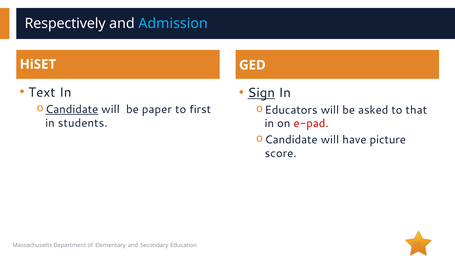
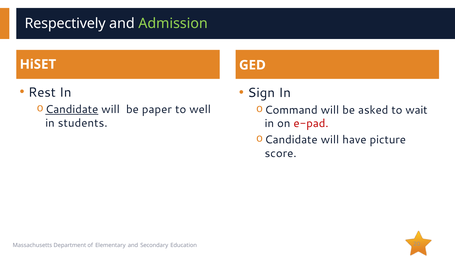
Admission colour: light blue -> light green (173, 23)
Text: Text -> Rest (42, 92)
Sign underline: present -> none (261, 93)
first: first -> well (200, 109)
Educators: Educators -> Command (291, 110)
that: that -> wait (416, 110)
